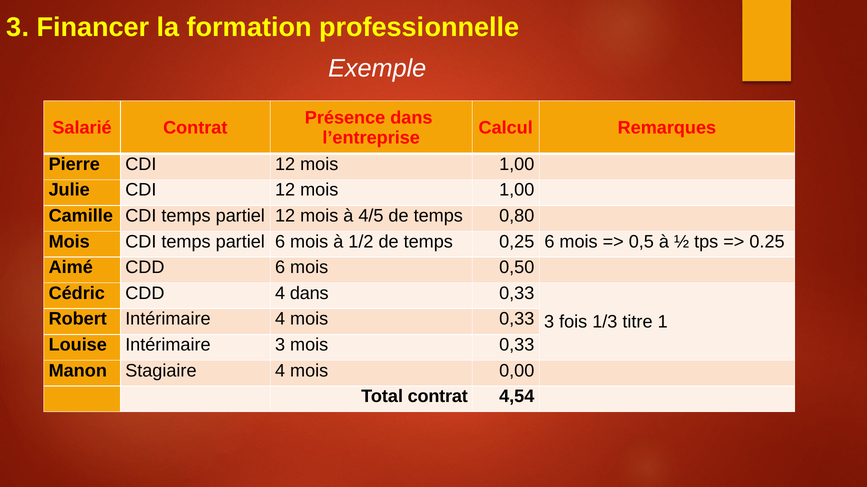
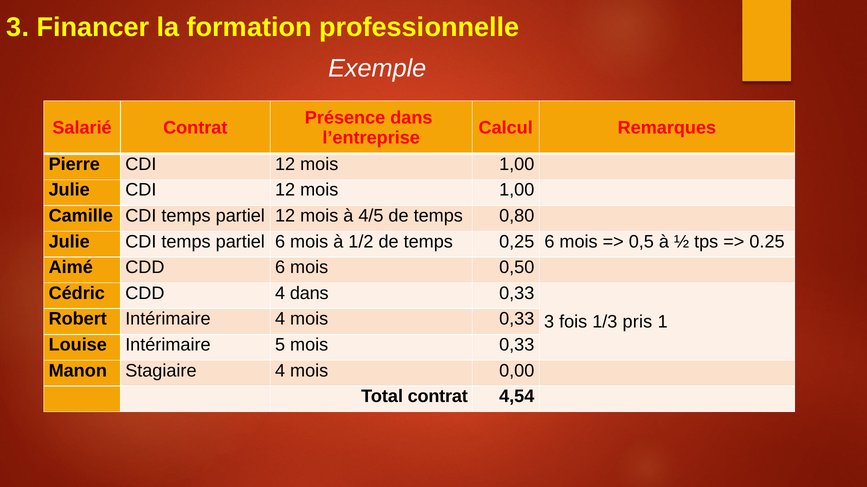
Mois: Mois -> Julie (69, 242)
titre: titre -> pris (637, 322)
Intérimaire 3: 3 -> 5 (280, 345)
